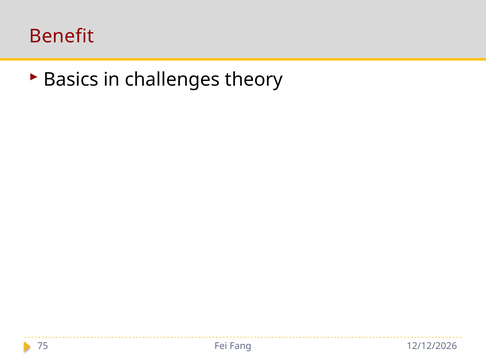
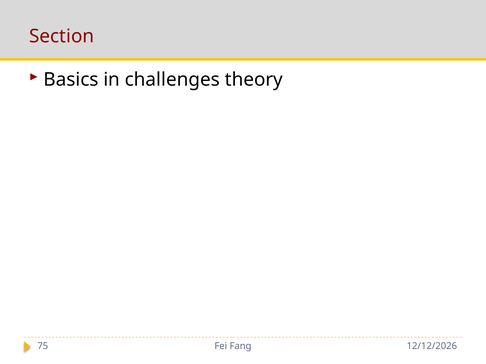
Benefit: Benefit -> Section (62, 36)
